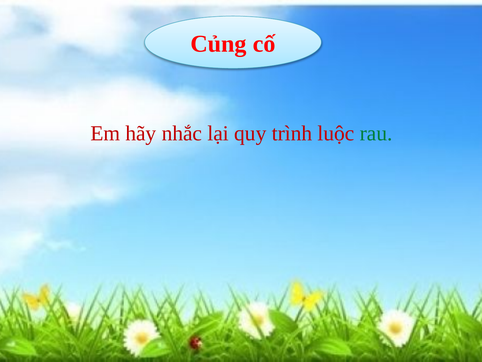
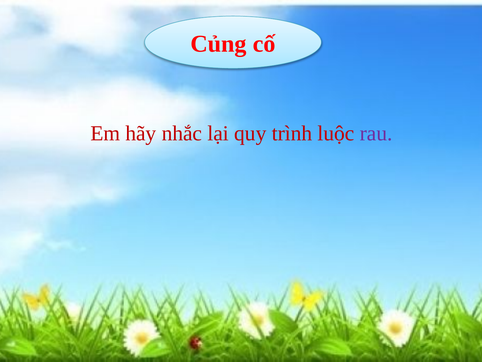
rau colour: green -> purple (376, 133)
